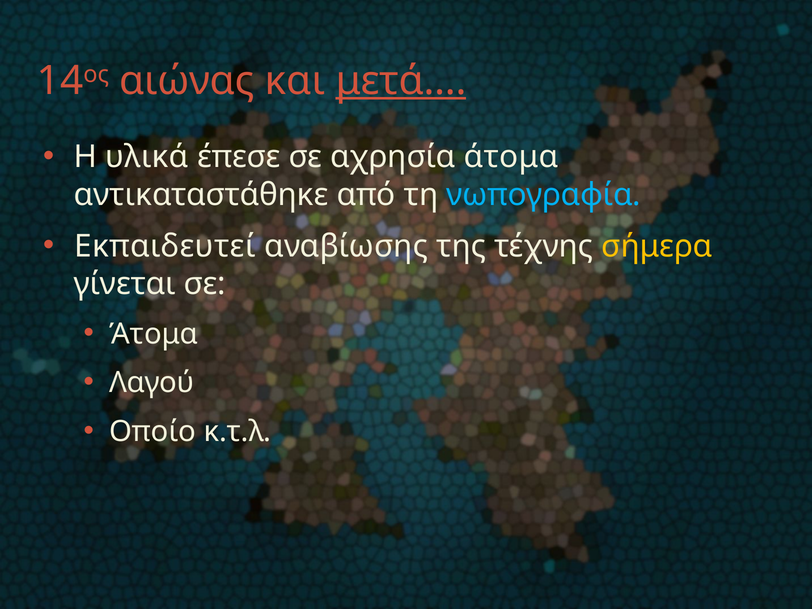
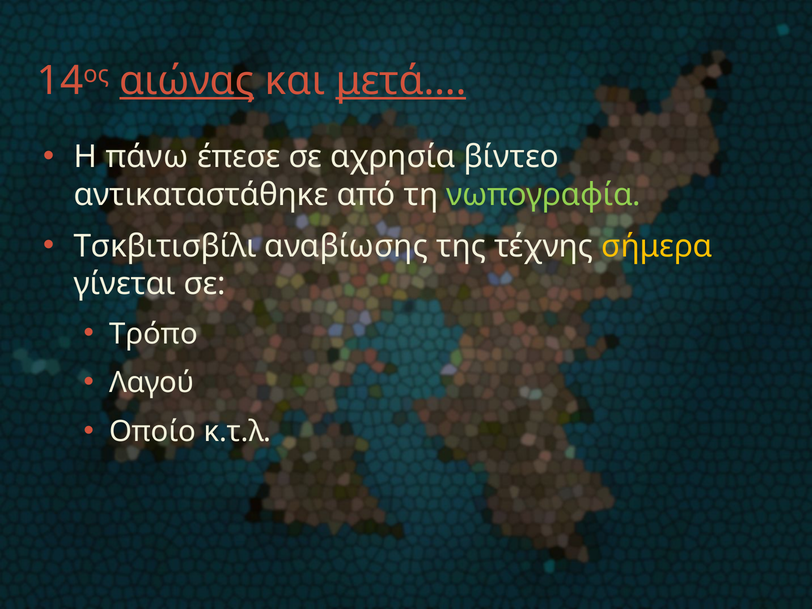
αιώνας underline: none -> present (187, 81)
υλικά: υλικά -> πάνω (147, 157)
αχρησία άτομα: άτομα -> βίντεο (511, 157)
νωπογραφία colour: light blue -> light green (544, 195)
Εκπαιδευτεί: Εκπαιδευτεί -> Τσκβιτισβίλι (165, 246)
Άτομα: Άτομα -> Τρόπο (154, 334)
